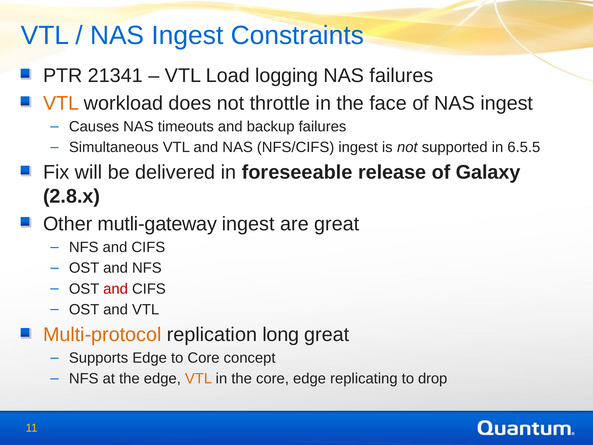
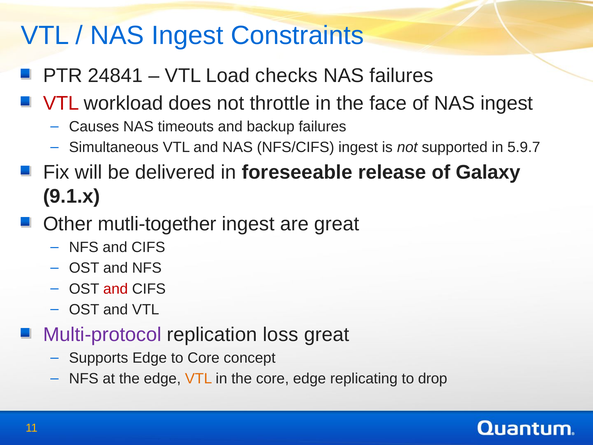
21341: 21341 -> 24841 (115, 76)
logging: logging -> checks (287, 76)
VTL colour: orange -> red (61, 103)
6.5.5: 6.5.5 -> 5.9.7 (524, 147)
2.8.x: 2.8.x -> 9.1.x (72, 196)
mutli-gateway: mutli-gateway -> mutli-together (157, 224)
Multi-protocol colour: orange -> purple (102, 334)
long: long -> loss (281, 334)
